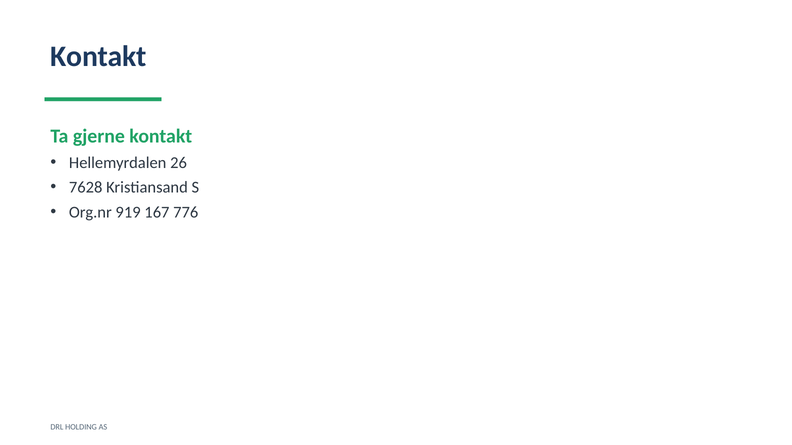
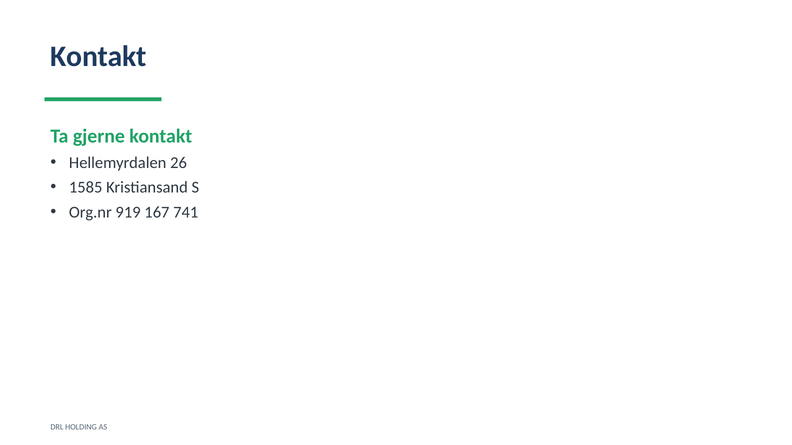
7628: 7628 -> 1585 (86, 188)
776: 776 -> 741 (186, 212)
